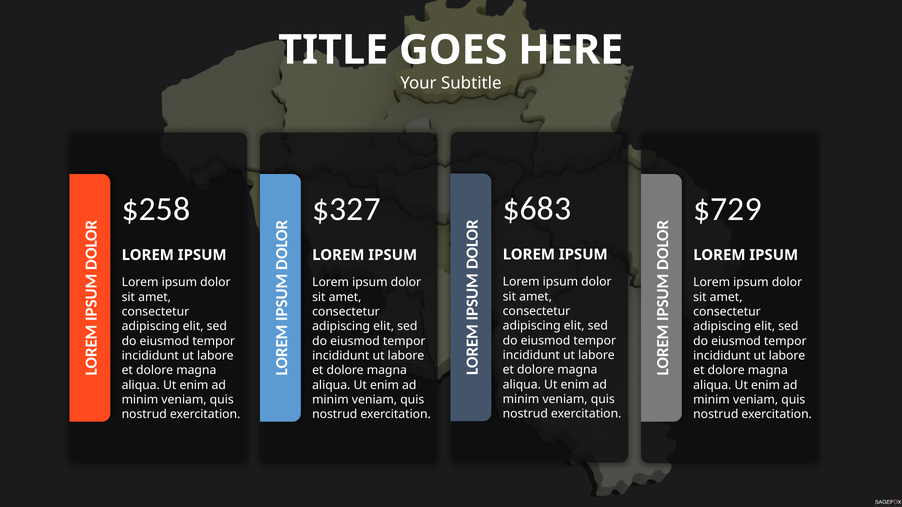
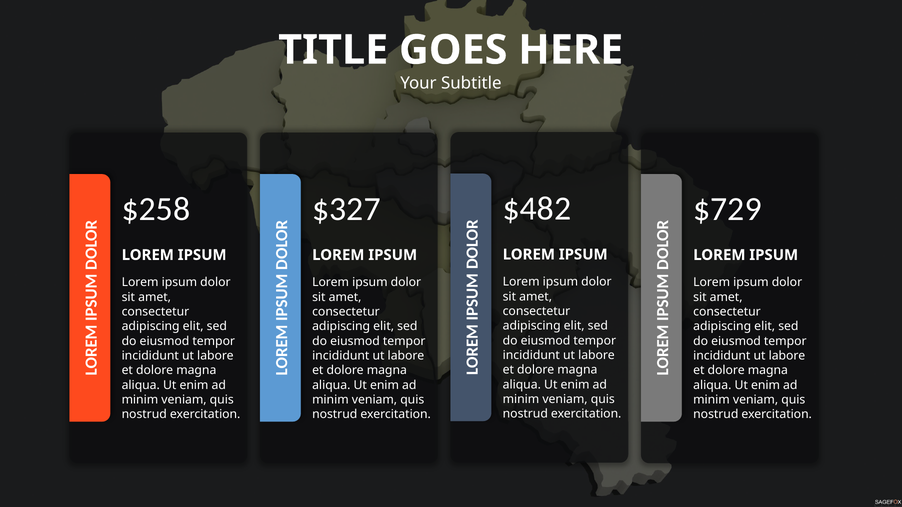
$683: $683 -> $482 (537, 209)
